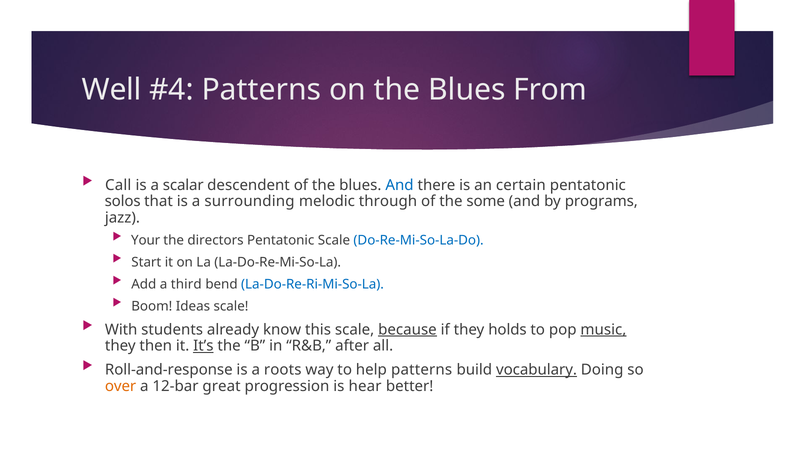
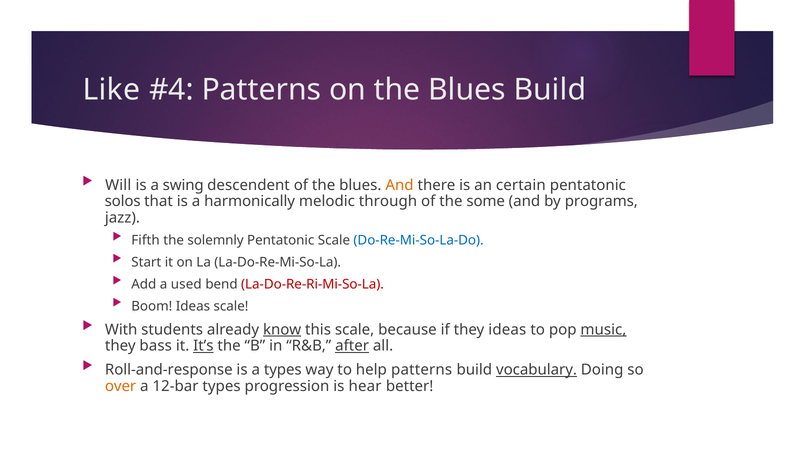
Well: Well -> Like (112, 90)
Blues From: From -> Build (550, 90)
Call: Call -> Will (118, 185)
scalar: scalar -> swing (183, 185)
And colour: blue -> orange (400, 185)
surrounding: surrounding -> harmonically (250, 201)
Your: Your -> Fifth (146, 240)
directors: directors -> solemnly (216, 240)
third: third -> used (186, 284)
La-Do-Re-Ri-Mi-So-La colour: blue -> red (313, 284)
know underline: none -> present (282, 330)
because underline: present -> none (407, 330)
they holds: holds -> ideas (507, 330)
then: then -> bass (156, 346)
after underline: none -> present (352, 346)
a roots: roots -> types (283, 370)
12-bar great: great -> types (222, 386)
